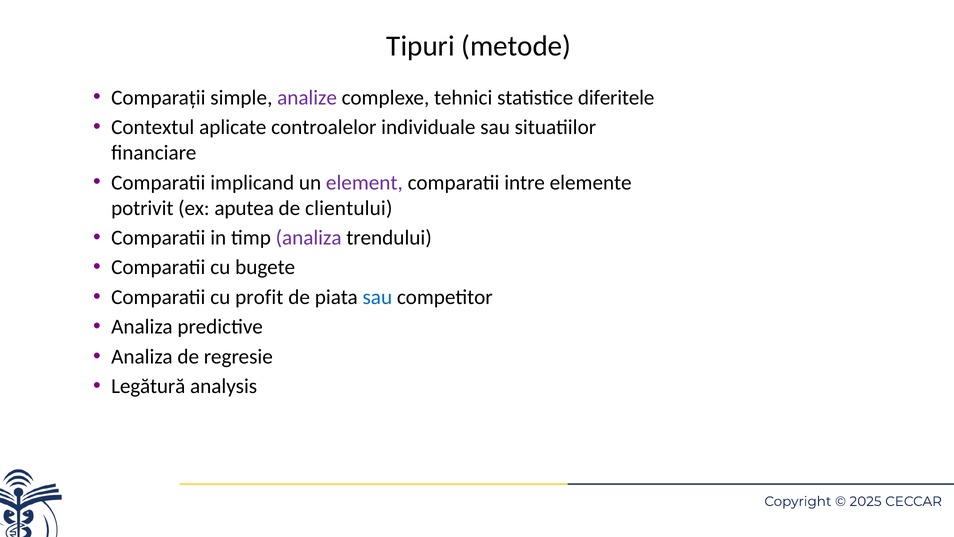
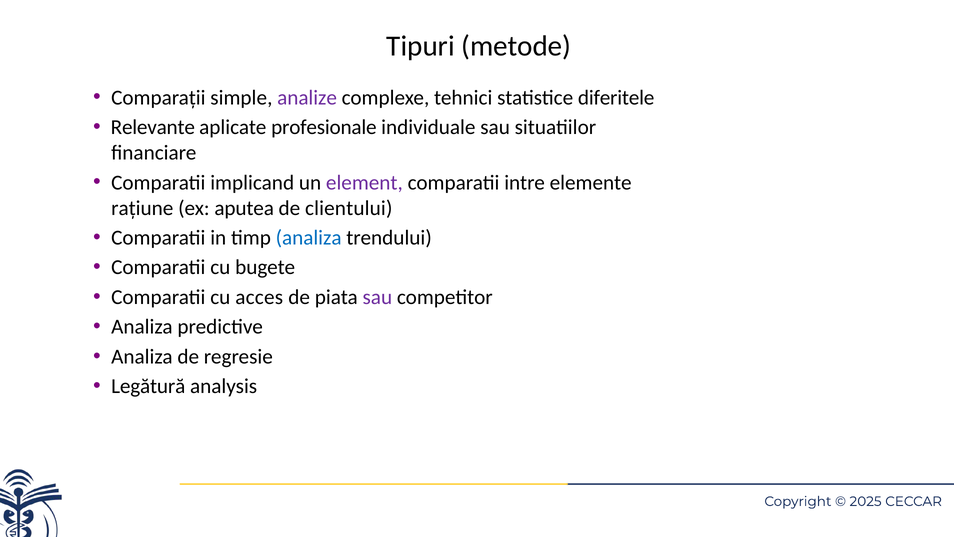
Contextul: Contextul -> Relevante (153, 127)
controalelor: controalelor -> profesionale (324, 127)
potrivit: potrivit -> raţiune (142, 208)
analiza colour: purple -> blue (309, 238)
profit: profit -> acces (259, 297)
sau colour: blue -> purple (377, 297)
